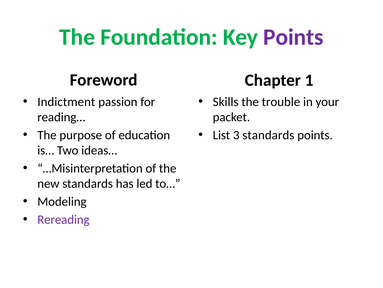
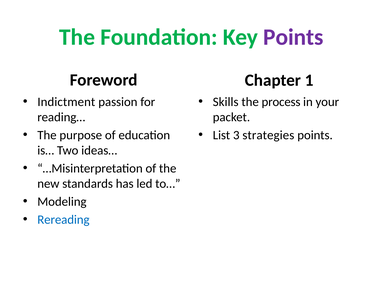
trouble: trouble -> process (281, 102)
3 standards: standards -> strategies (268, 135)
Rereading colour: purple -> blue (63, 219)
